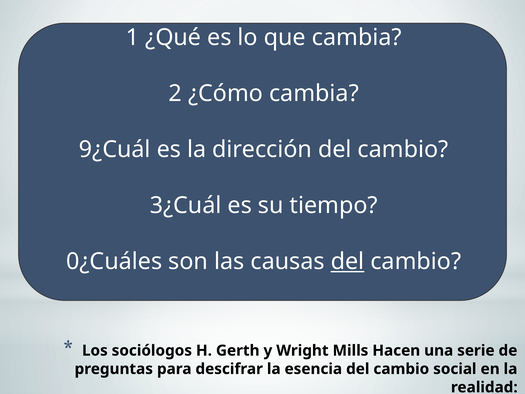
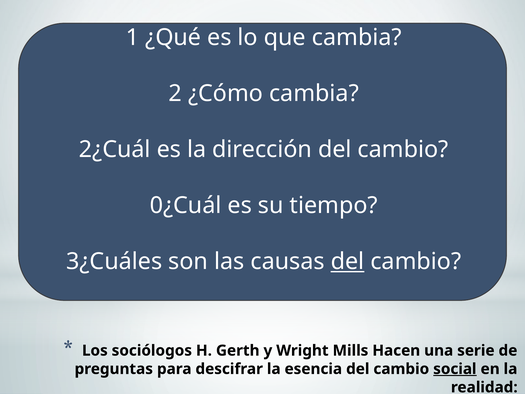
9¿Cuál: 9¿Cuál -> 2¿Cuál (115, 149)
3¿Cuál: 3¿Cuál -> 0¿Cuál (186, 205)
0¿Cuáles: 0¿Cuáles -> 3¿Cuáles (114, 261)
social underline: none -> present (455, 369)
